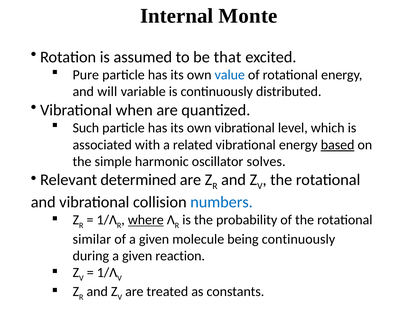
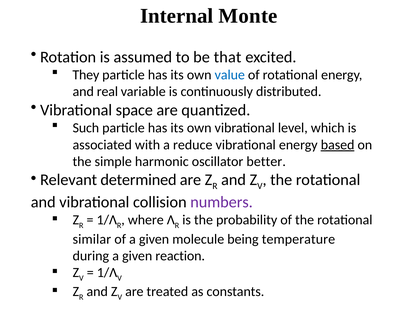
Pure: Pure -> They (86, 75)
will: will -> real (107, 92)
when: when -> space (134, 110)
related: related -> reduce (193, 145)
solves: solves -> better (266, 161)
numbers colour: blue -> purple (222, 202)
where underline: present -> none (146, 220)
being continuously: continuously -> temperature (298, 239)
